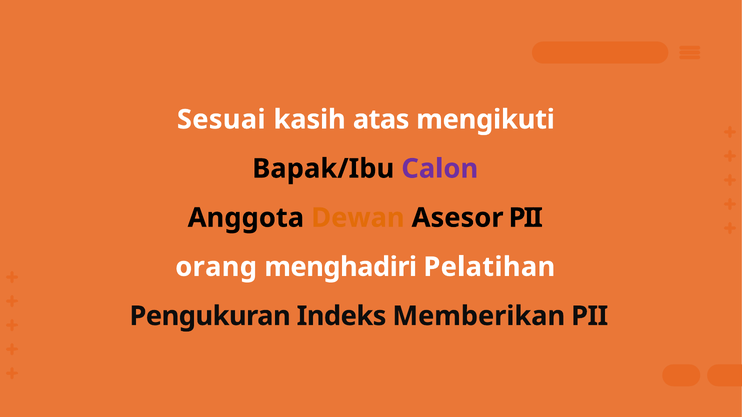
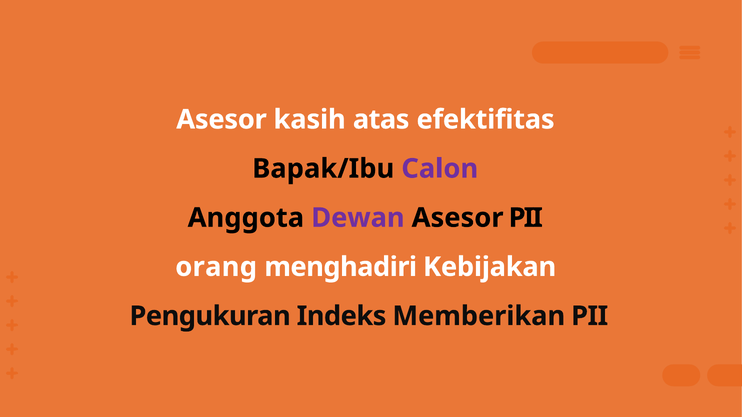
Sesuai: Sesuai -> Asesor (222, 120)
mengikuti: mengikuti -> efektifitas (486, 120)
Dewan colour: orange -> purple (358, 218)
Pelatihan: Pelatihan -> Kebijakan (490, 267)
